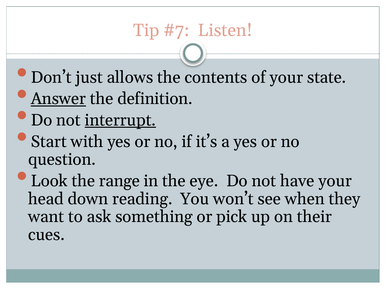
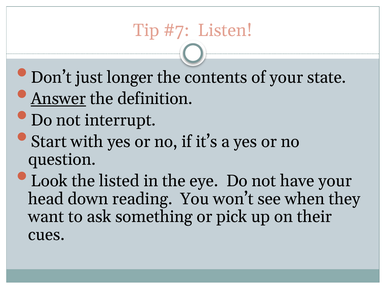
allows: allows -> longer (130, 78)
interrupt underline: present -> none (120, 120)
range: range -> listed (119, 181)
